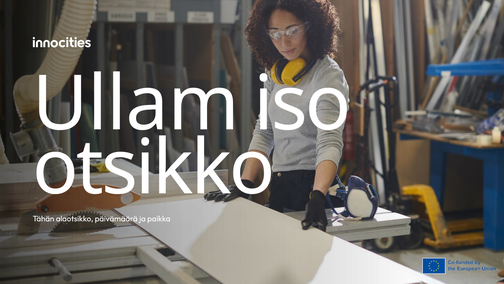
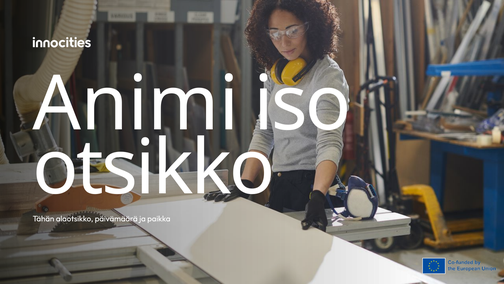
Ullam: Ullam -> Animi (136, 104)
